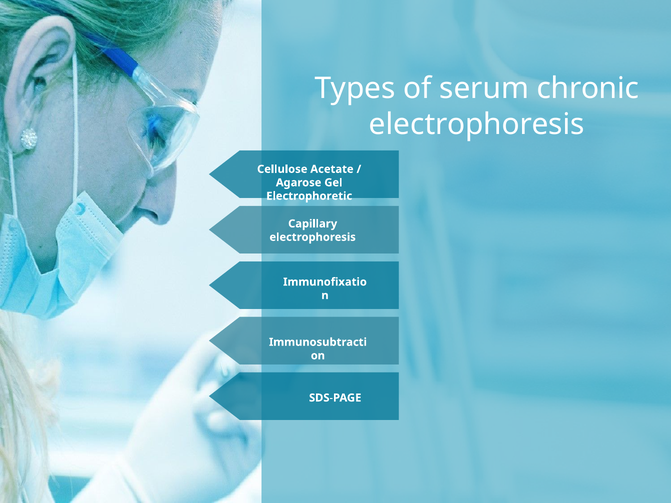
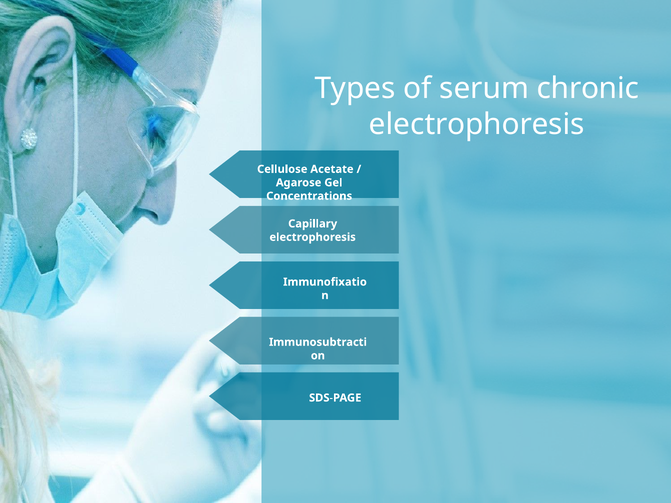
Electrophoretic: Electrophoretic -> Concentrations (309, 196)
